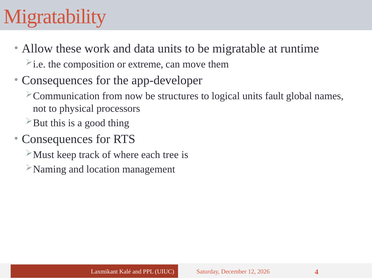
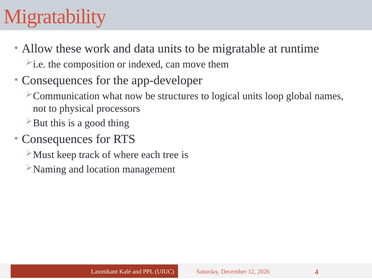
extreme: extreme -> indexed (146, 64)
from: from -> what (112, 96)
fault: fault -> loop (274, 96)
